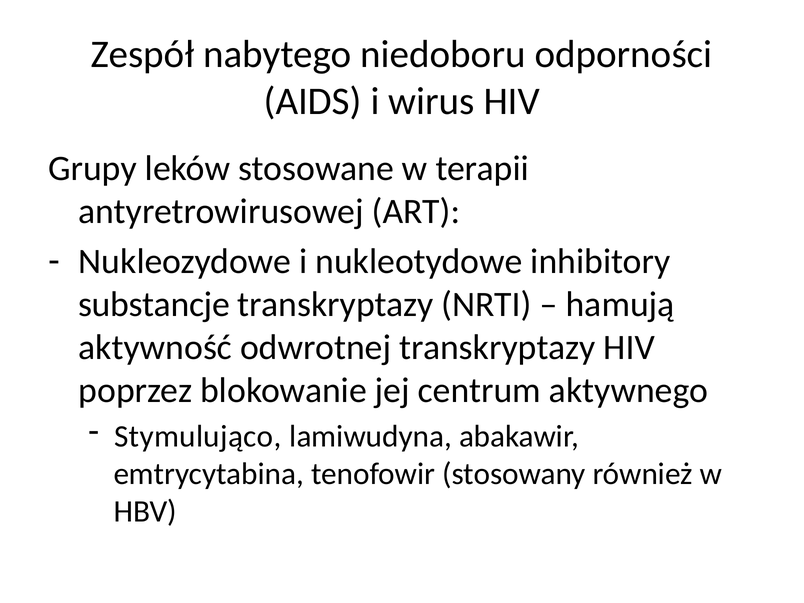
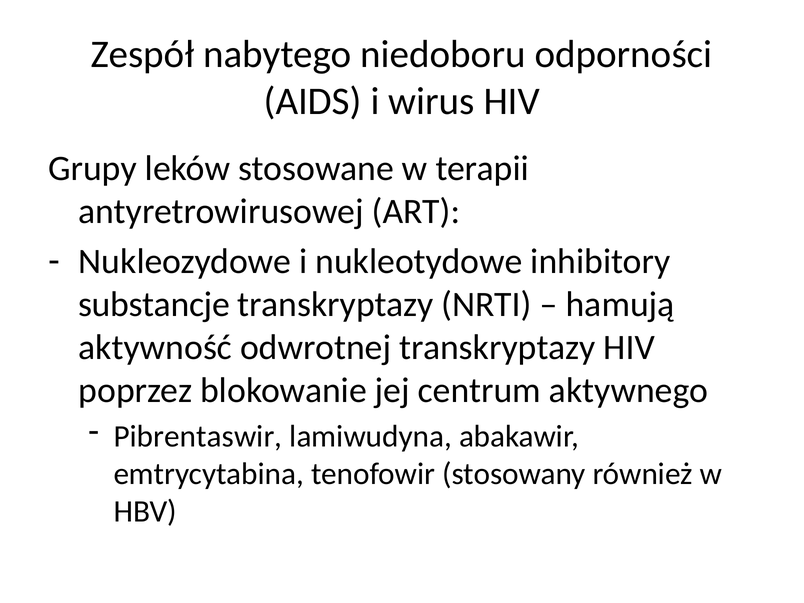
Stymulująco: Stymulująco -> Pibrentaswir (198, 437)
